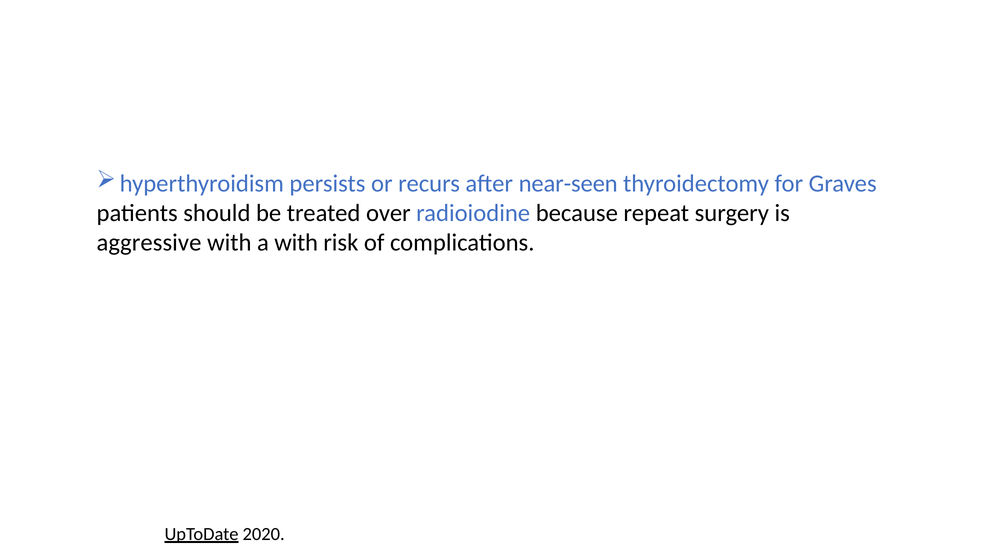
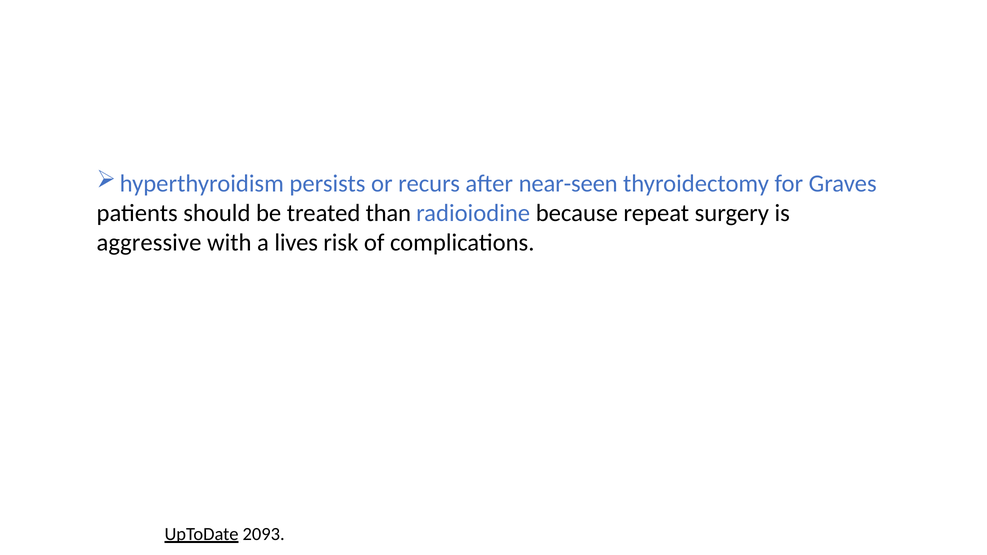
over: over -> than (388, 213)
a with: with -> lives (296, 243)
2020: 2020 -> 2093 (264, 534)
